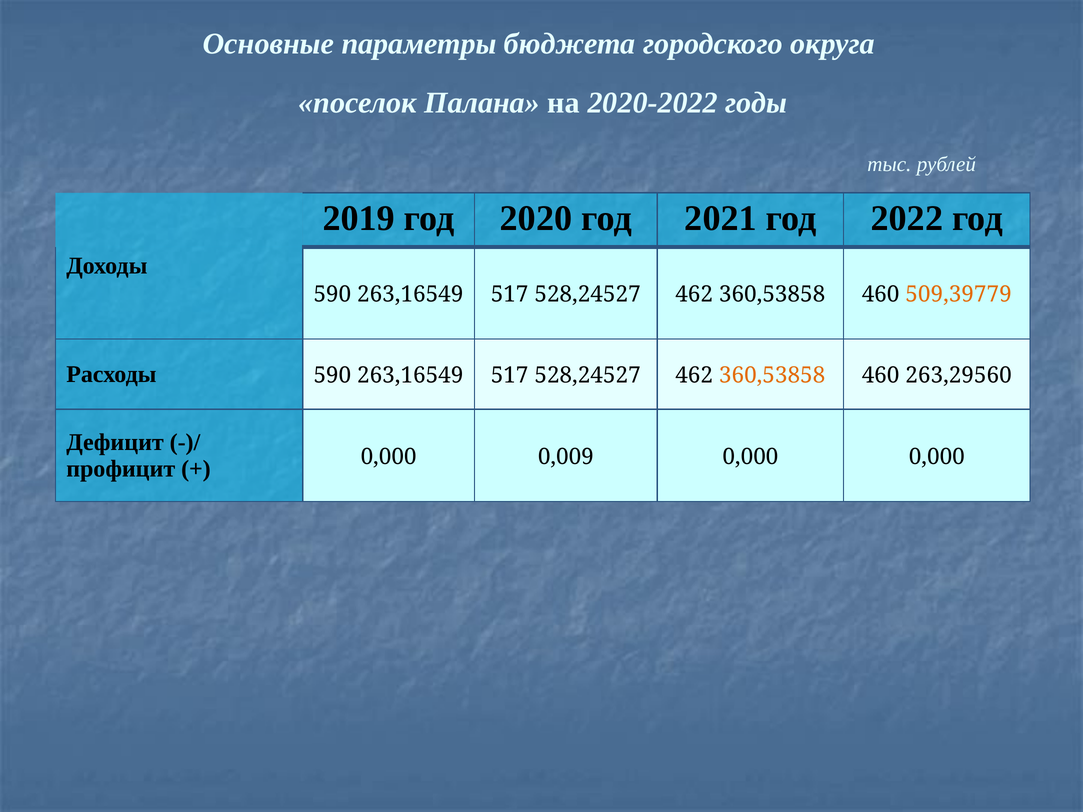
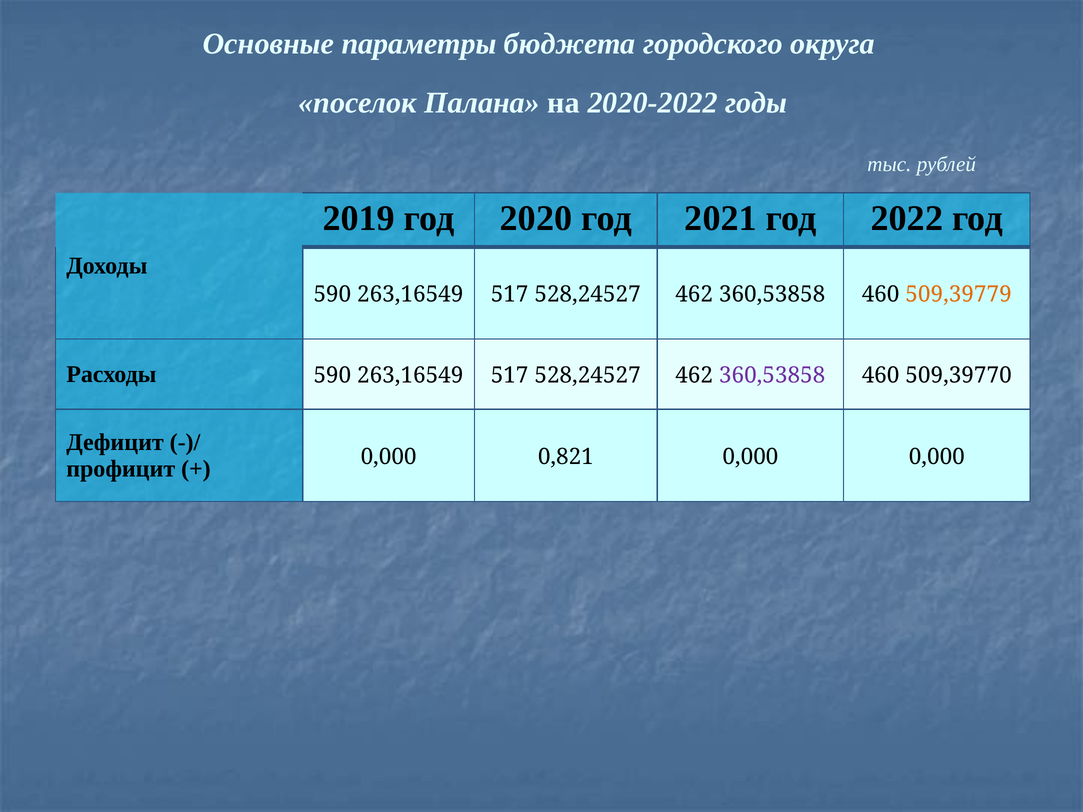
360,53858 colour: orange -> purple (772, 376)
263,29560: 263,29560 -> 509,39770 (959, 376)
0,009: 0,009 -> 0,821 (566, 457)
